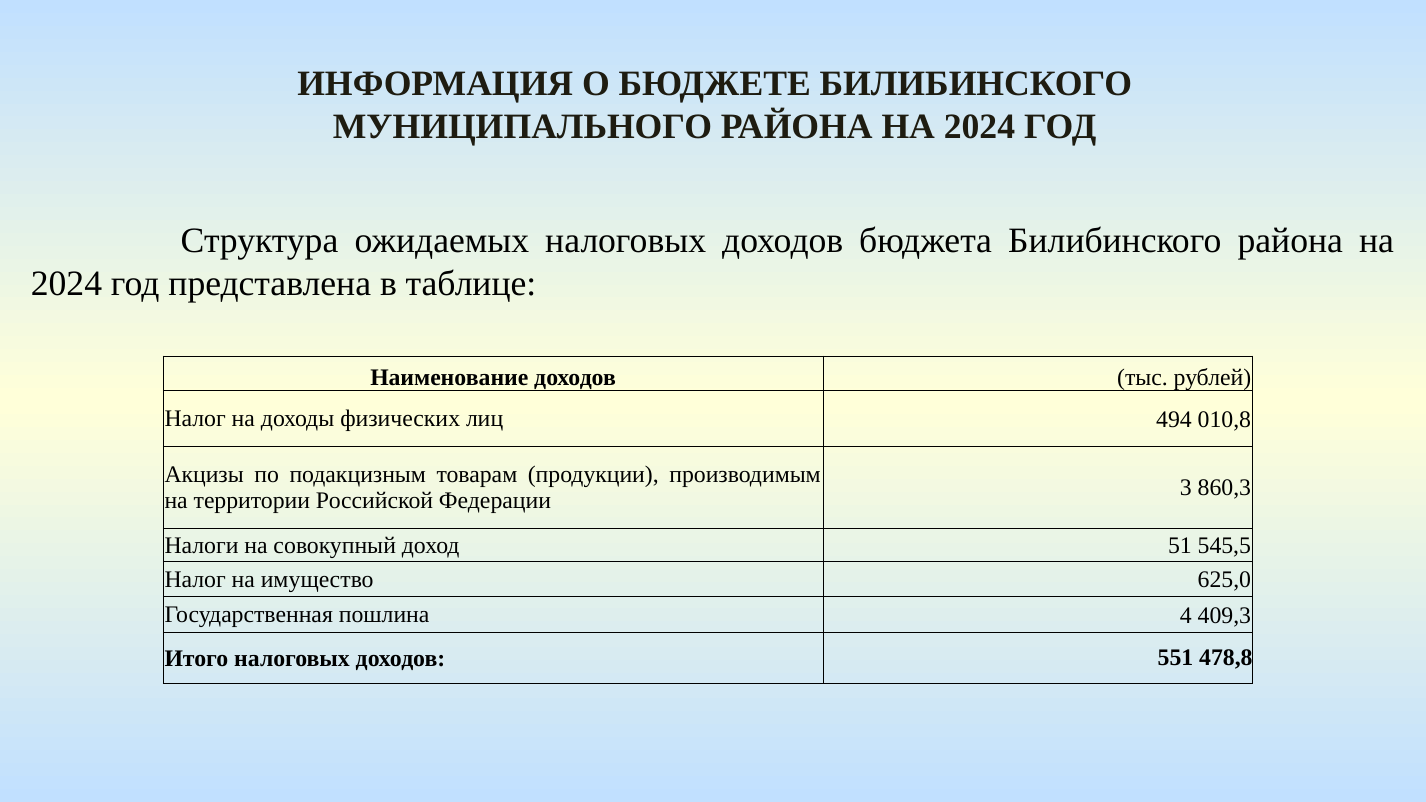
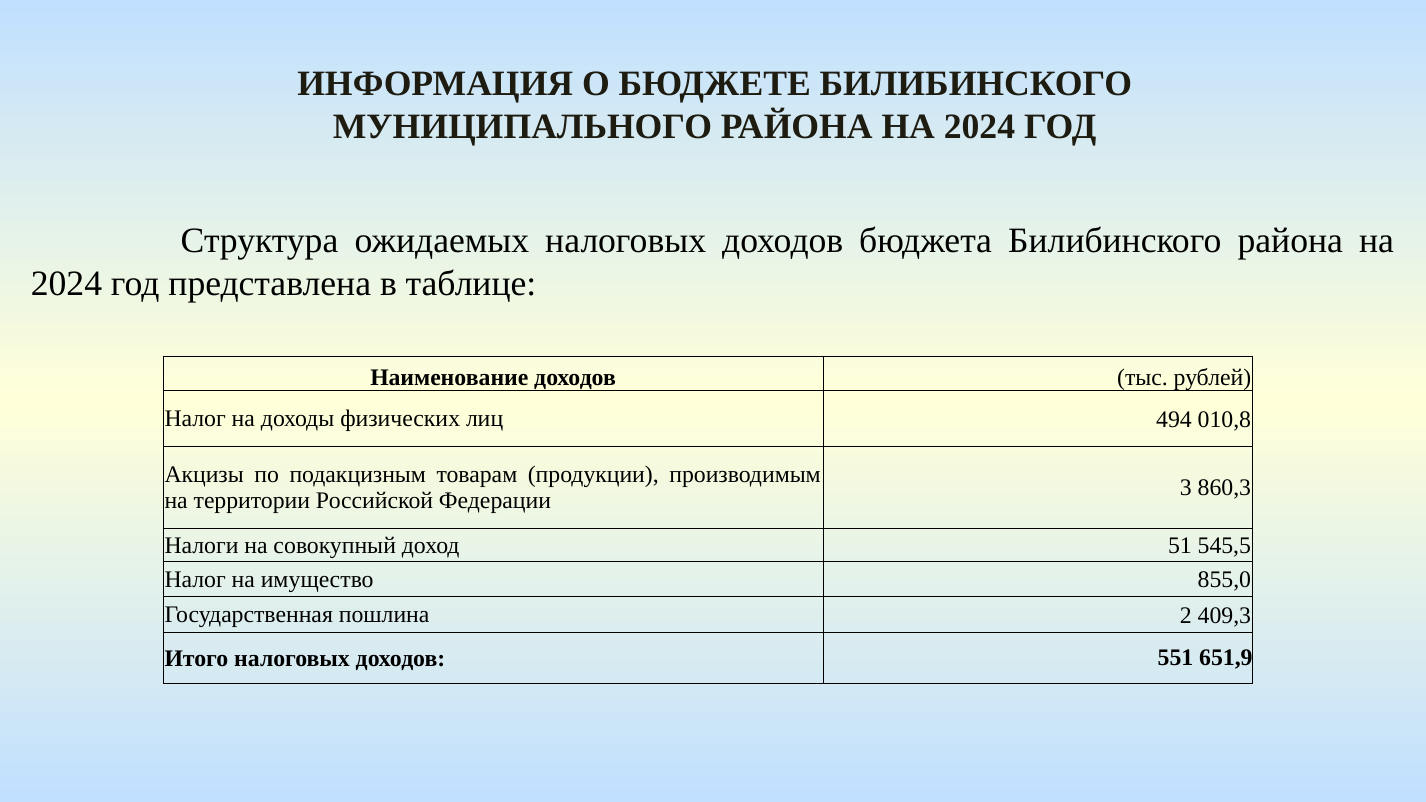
625,0: 625,0 -> 855,0 (1224, 580)
4: 4 -> 2 (1186, 615)
478,8: 478,8 -> 651,9 (1226, 658)
